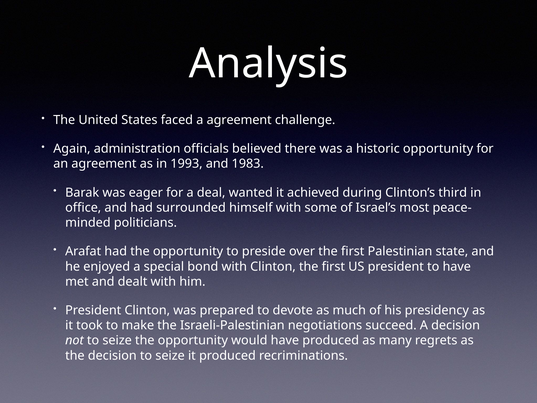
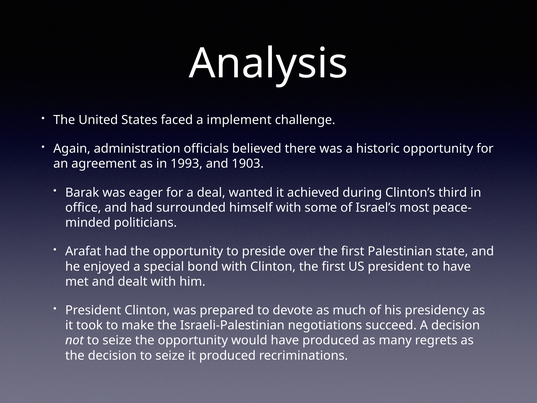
a agreement: agreement -> implement (239, 120)
1983: 1983 -> 1903 (248, 164)
